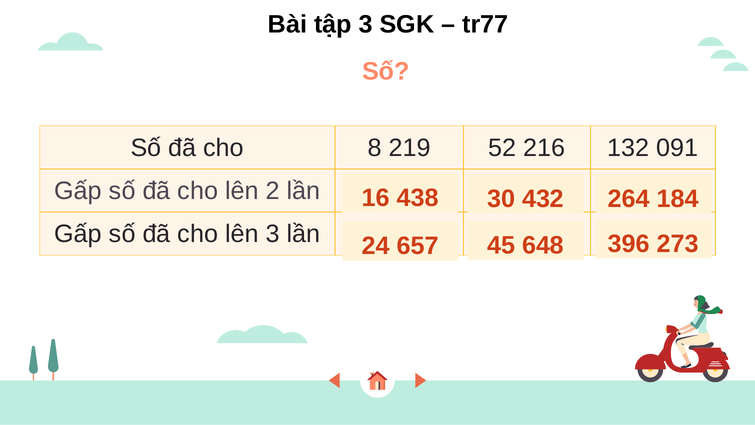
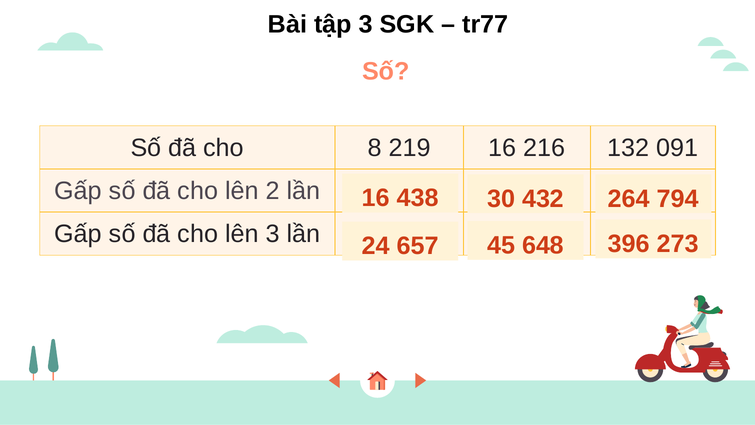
219 52: 52 -> 16 (502, 148)
184: 184 -> 794 (678, 199)
